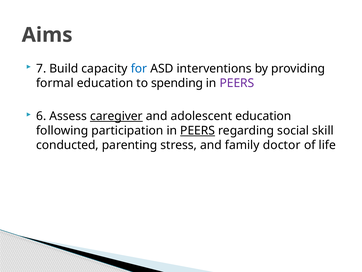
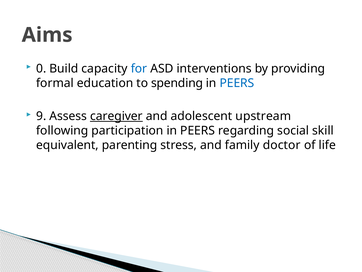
7: 7 -> 0 (41, 69)
PEERS colour: purple -> blue (237, 83)
6: 6 -> 9 (41, 116)
adolescent education: education -> upstream (263, 116)
PEERS underline: present -> none (198, 130)
conducted: conducted -> equivalent (67, 145)
